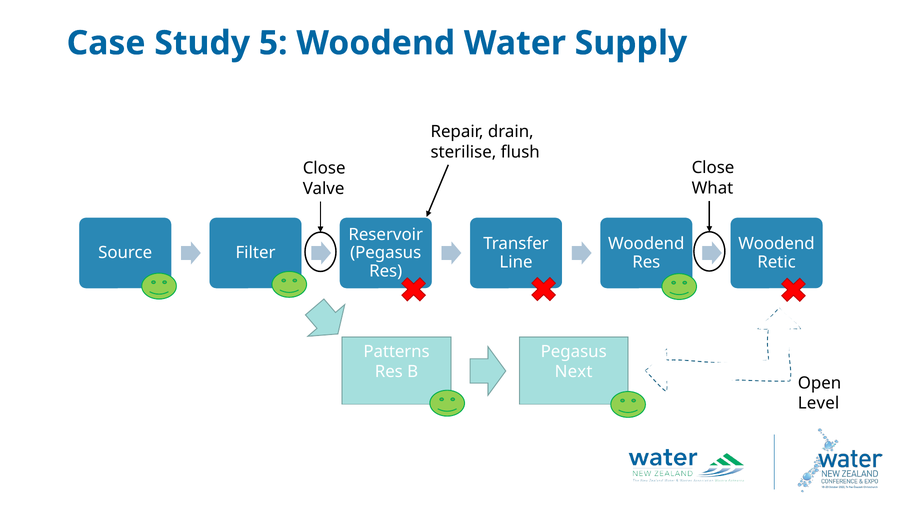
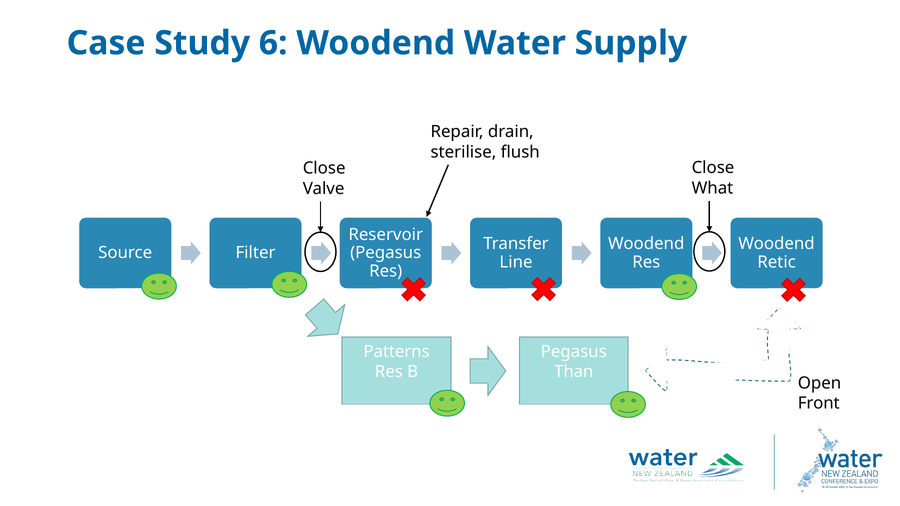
5: 5 -> 6 (273, 43)
Next: Next -> Than (574, 372)
Level: Level -> Front (819, 403)
